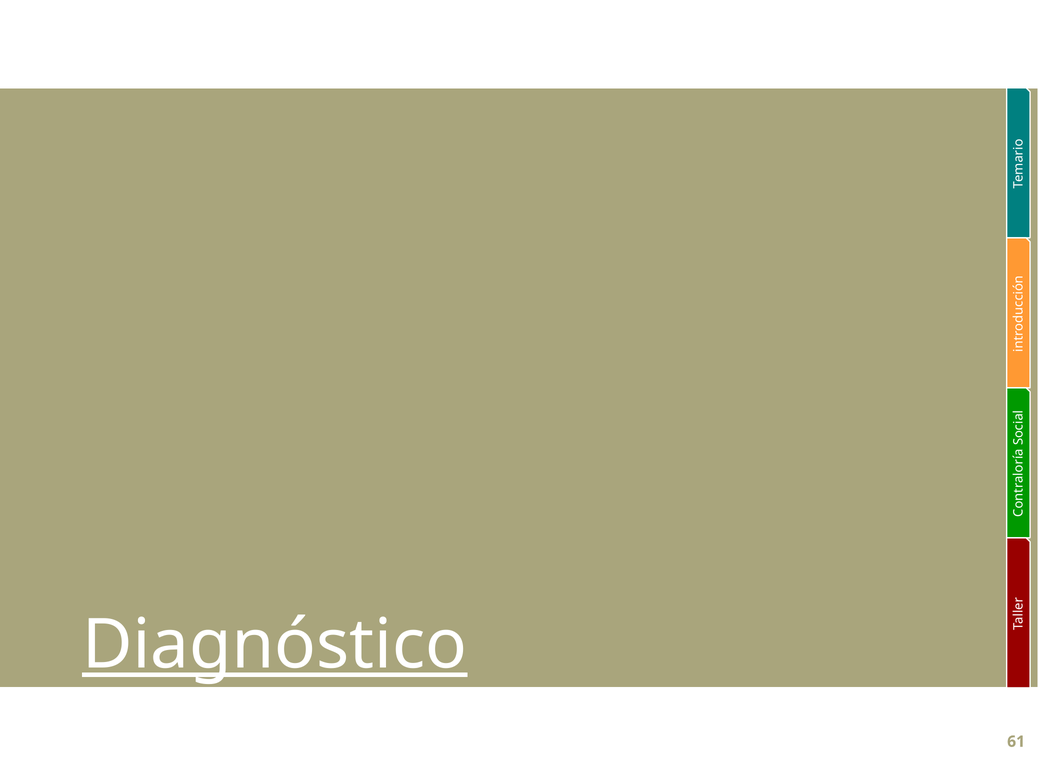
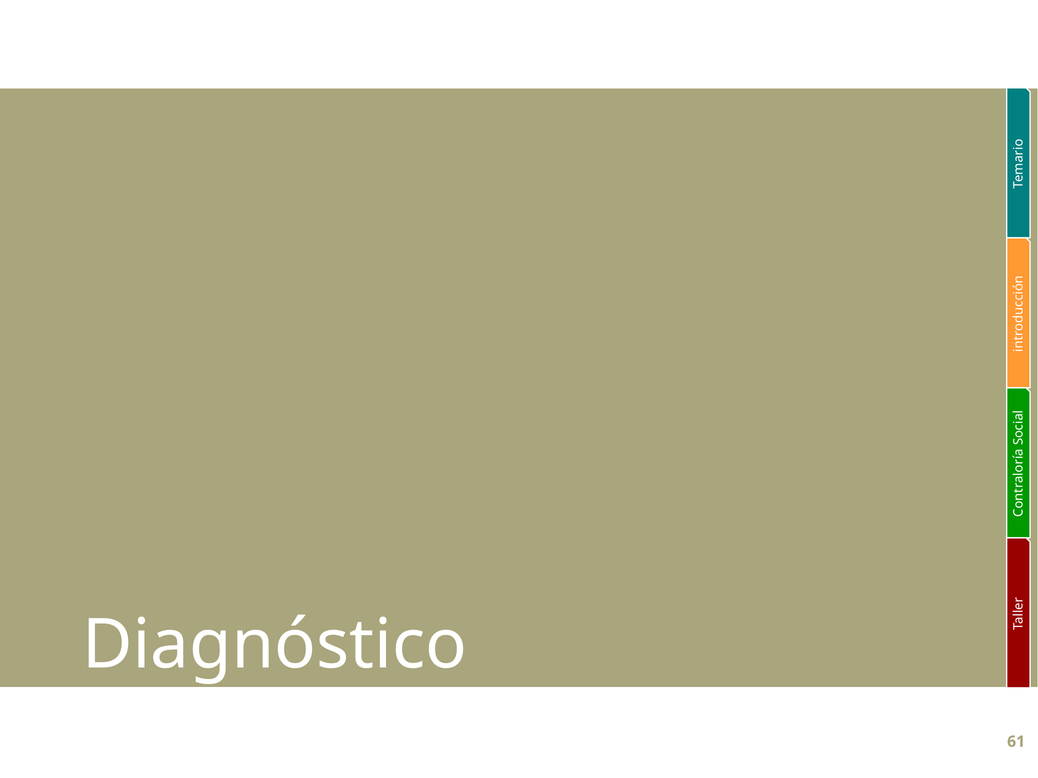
Diagnóstico underline: present -> none (275, 645)
